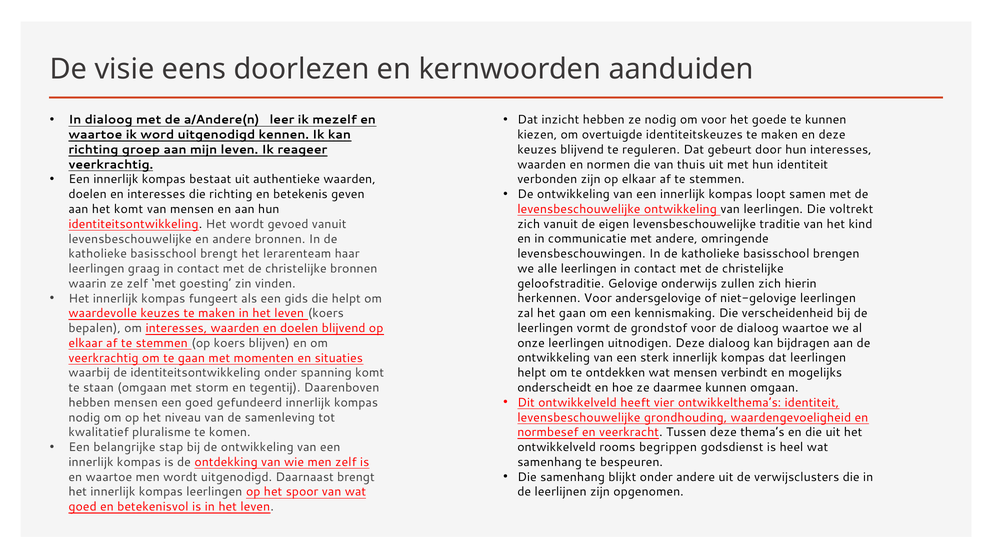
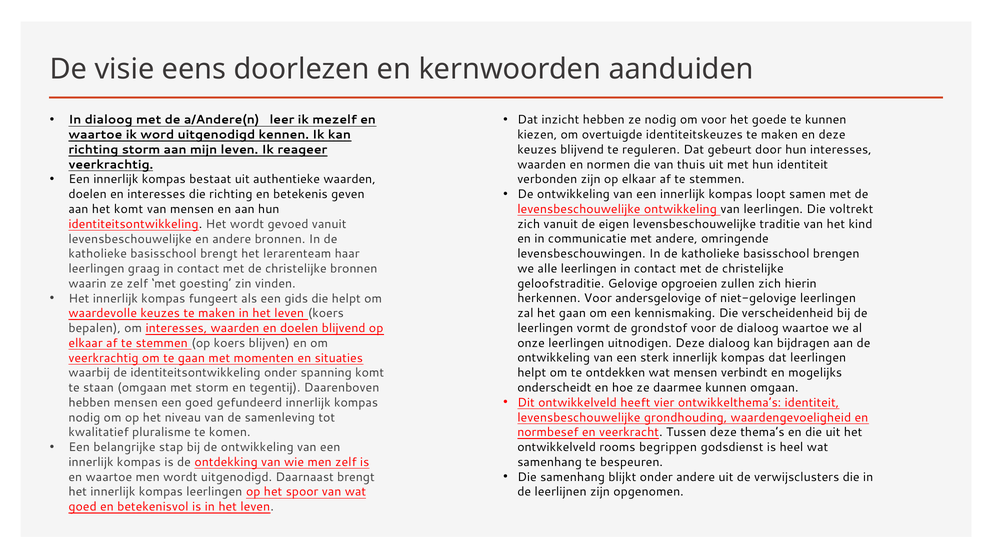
richting groep: groep -> storm (141, 150)
onderwijs: onderwijs -> opgroeien (689, 283)
